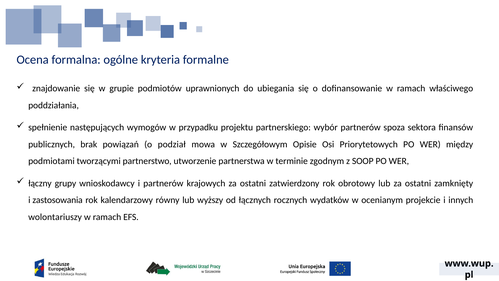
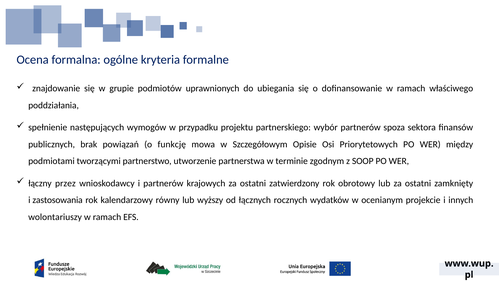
podział: podział -> funkcję (172, 144)
grupy: grupy -> przez (65, 183)
